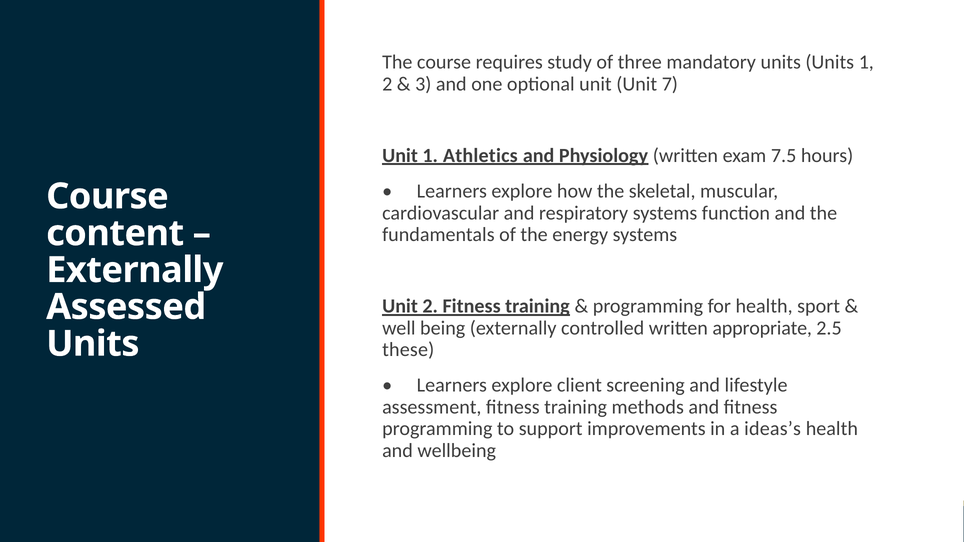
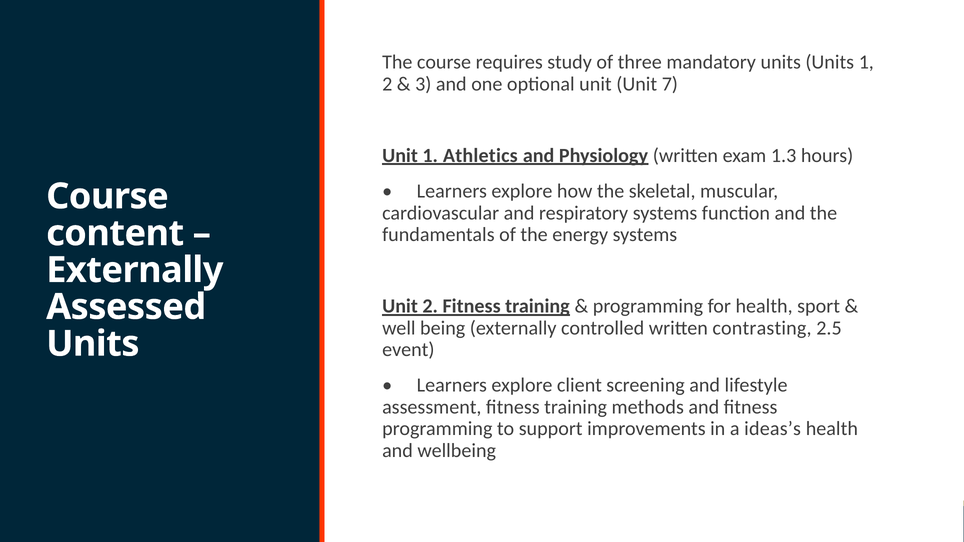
7.5: 7.5 -> 1.3 (784, 156)
appropriate: appropriate -> contrasting (762, 328)
these: these -> event (408, 350)
